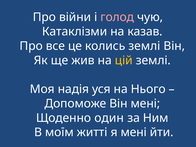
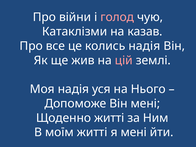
колись землі: землі -> надія (144, 46)
цій colour: yellow -> pink (124, 60)
Щоденно один: один -> житті (109, 118)
